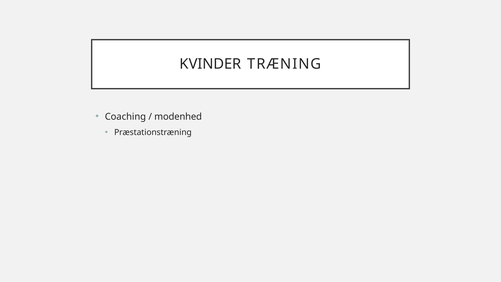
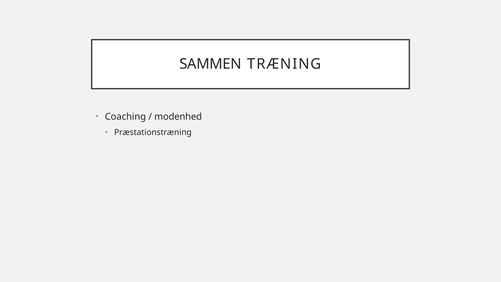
KVINDER: KVINDER -> SAMMEN (211, 64)
